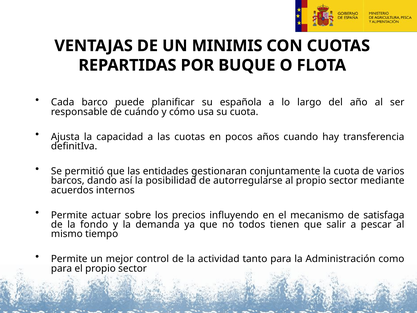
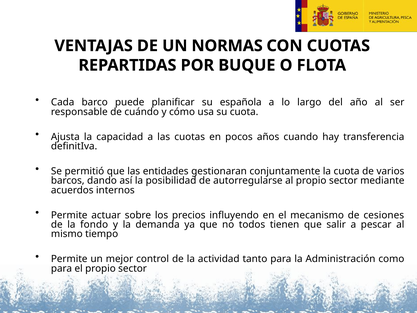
MINIMIS: MINIMIS -> NORMAS (227, 46)
satisfaga: satisfaga -> cesiones (384, 215)
